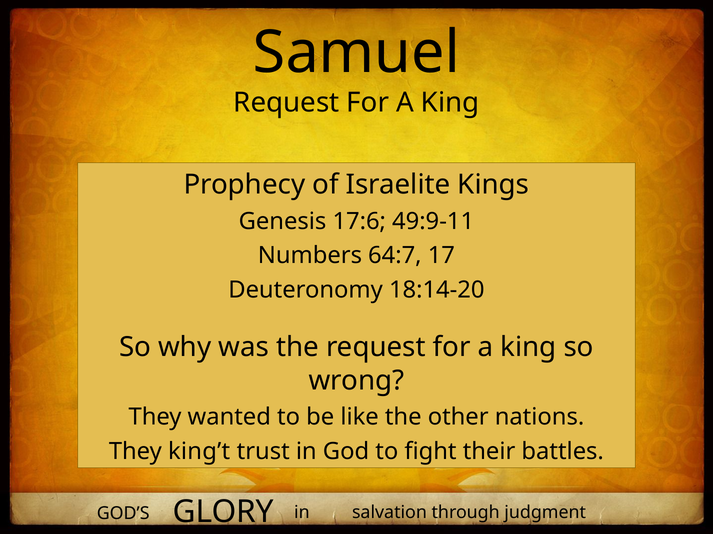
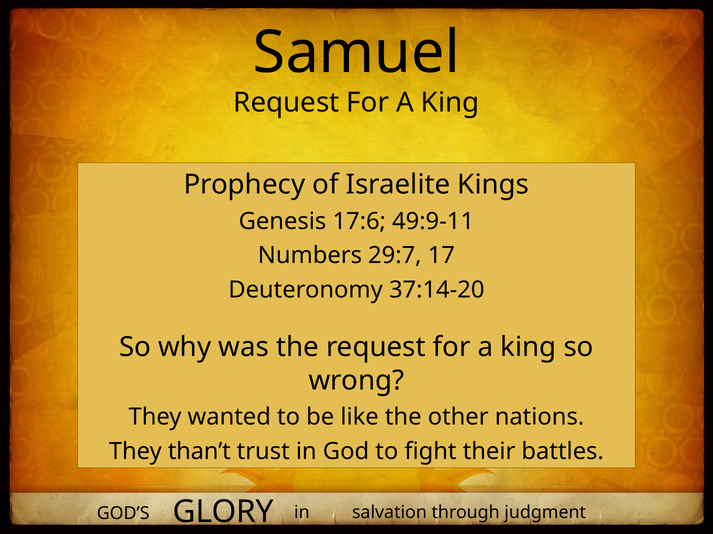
64:7: 64:7 -> 29:7 (395, 256)
18:14-20: 18:14-20 -> 37:14-20 (437, 290)
king’t: king’t -> than’t (199, 452)
